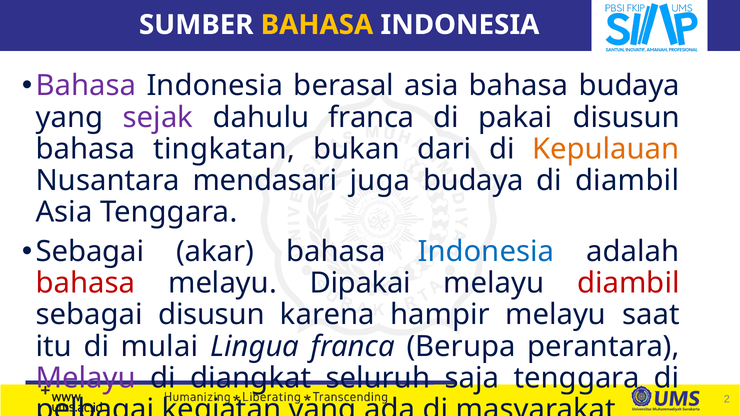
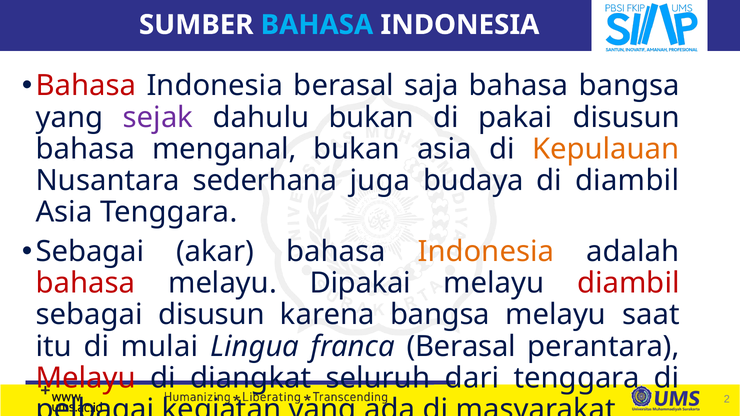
BAHASA colour: yellow -> light blue (317, 25)
Bahasa colour: purple -> red (86, 86)
berasal asia: asia -> saja (431, 86)
bahasa budaya: budaya -> bangsa (629, 86)
dahulu franca: franca -> bukan (371, 117)
tingkatan: tingkatan -> menganal (224, 149)
bukan dari: dari -> asia (444, 149)
mendasari: mendasari -> sederhana (265, 181)
Indonesia colour: blue -> orange (486, 252)
karena hampir: hampir -> bangsa (440, 315)
franca Berupa: Berupa -> Berasal (461, 347)
Melayu colour: purple -> red (86, 378)
saja: saja -> dari (472, 378)
